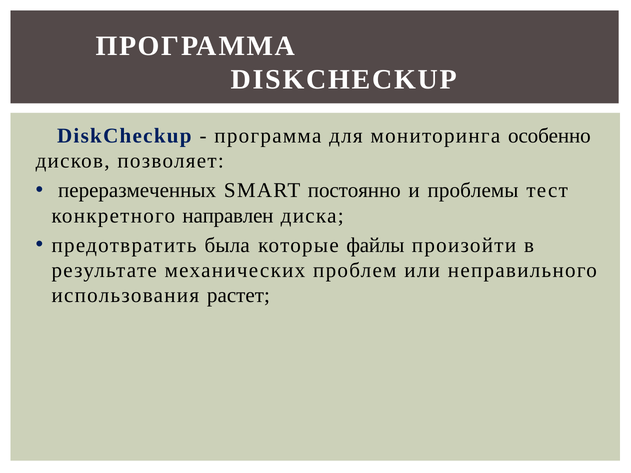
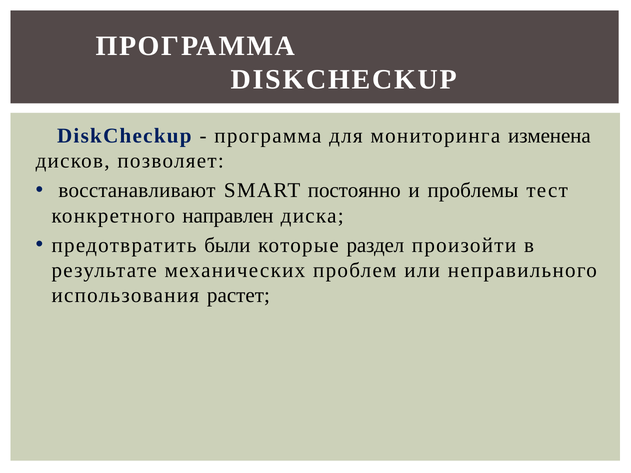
особенно: особенно -> изменена (549, 136)
переразмеченных: переразмеченных -> восстанавливают (137, 191)
была: была -> были (227, 245)
файлы: файлы -> раздел (375, 245)
